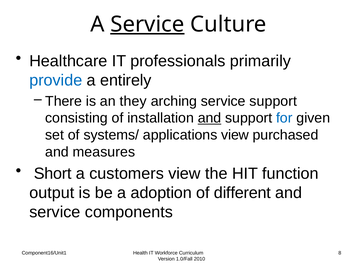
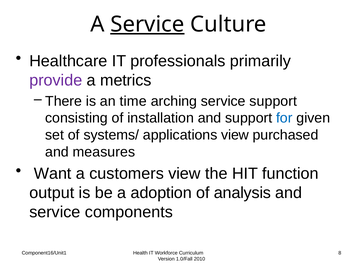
provide colour: blue -> purple (56, 80)
entirely: entirely -> metrics (126, 80)
they: they -> time (133, 101)
and underline: present -> none (210, 118)
Short: Short -> Want (53, 174)
different: different -> analysis (242, 193)
